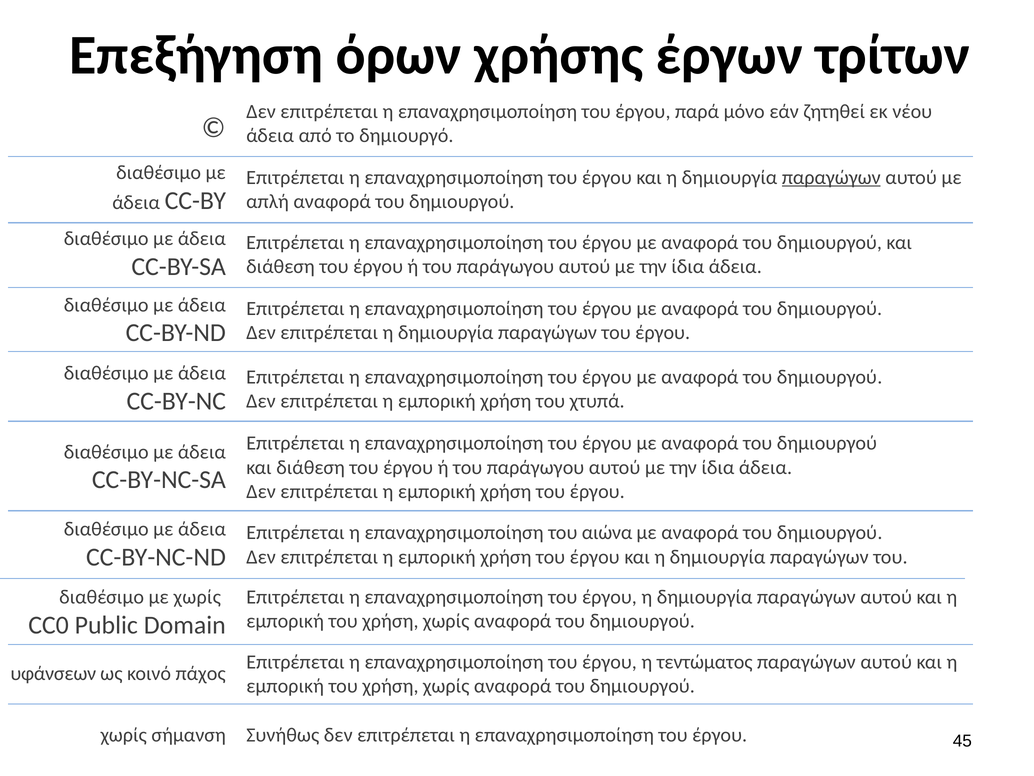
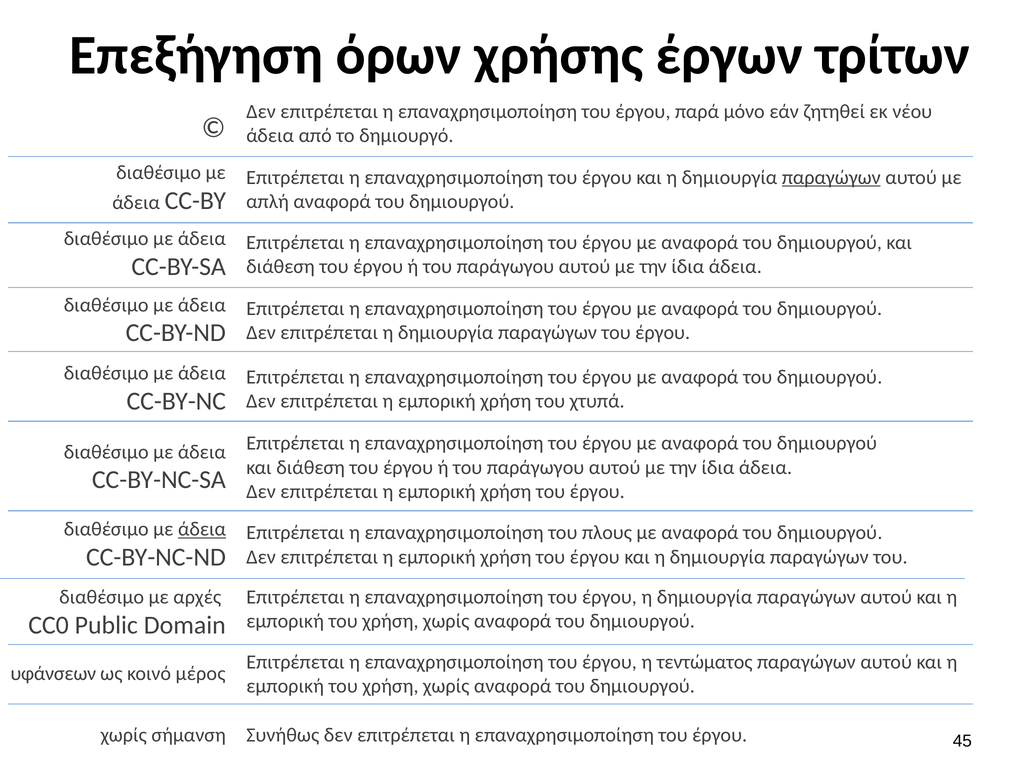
άδεια underline: none -> present (202, 529)
αιώνα: αιώνα -> πλους (607, 532)
με χωρίς: χωρίς -> αρχές (197, 597)
πάχος: πάχος -> μέρος (201, 673)
